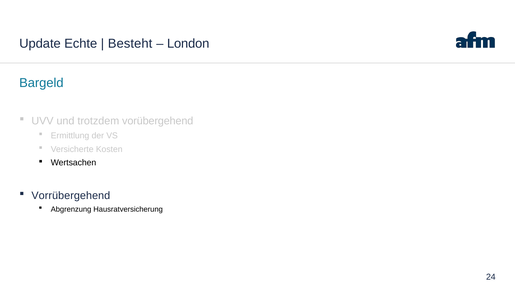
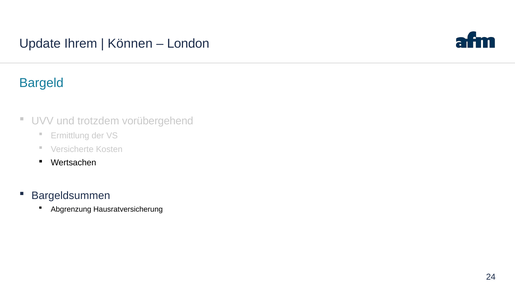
Echte: Echte -> Ihrem (81, 44)
Besteht: Besteht -> Können (130, 44)
Vorrübergehend: Vorrübergehend -> Bargeldsummen (71, 195)
